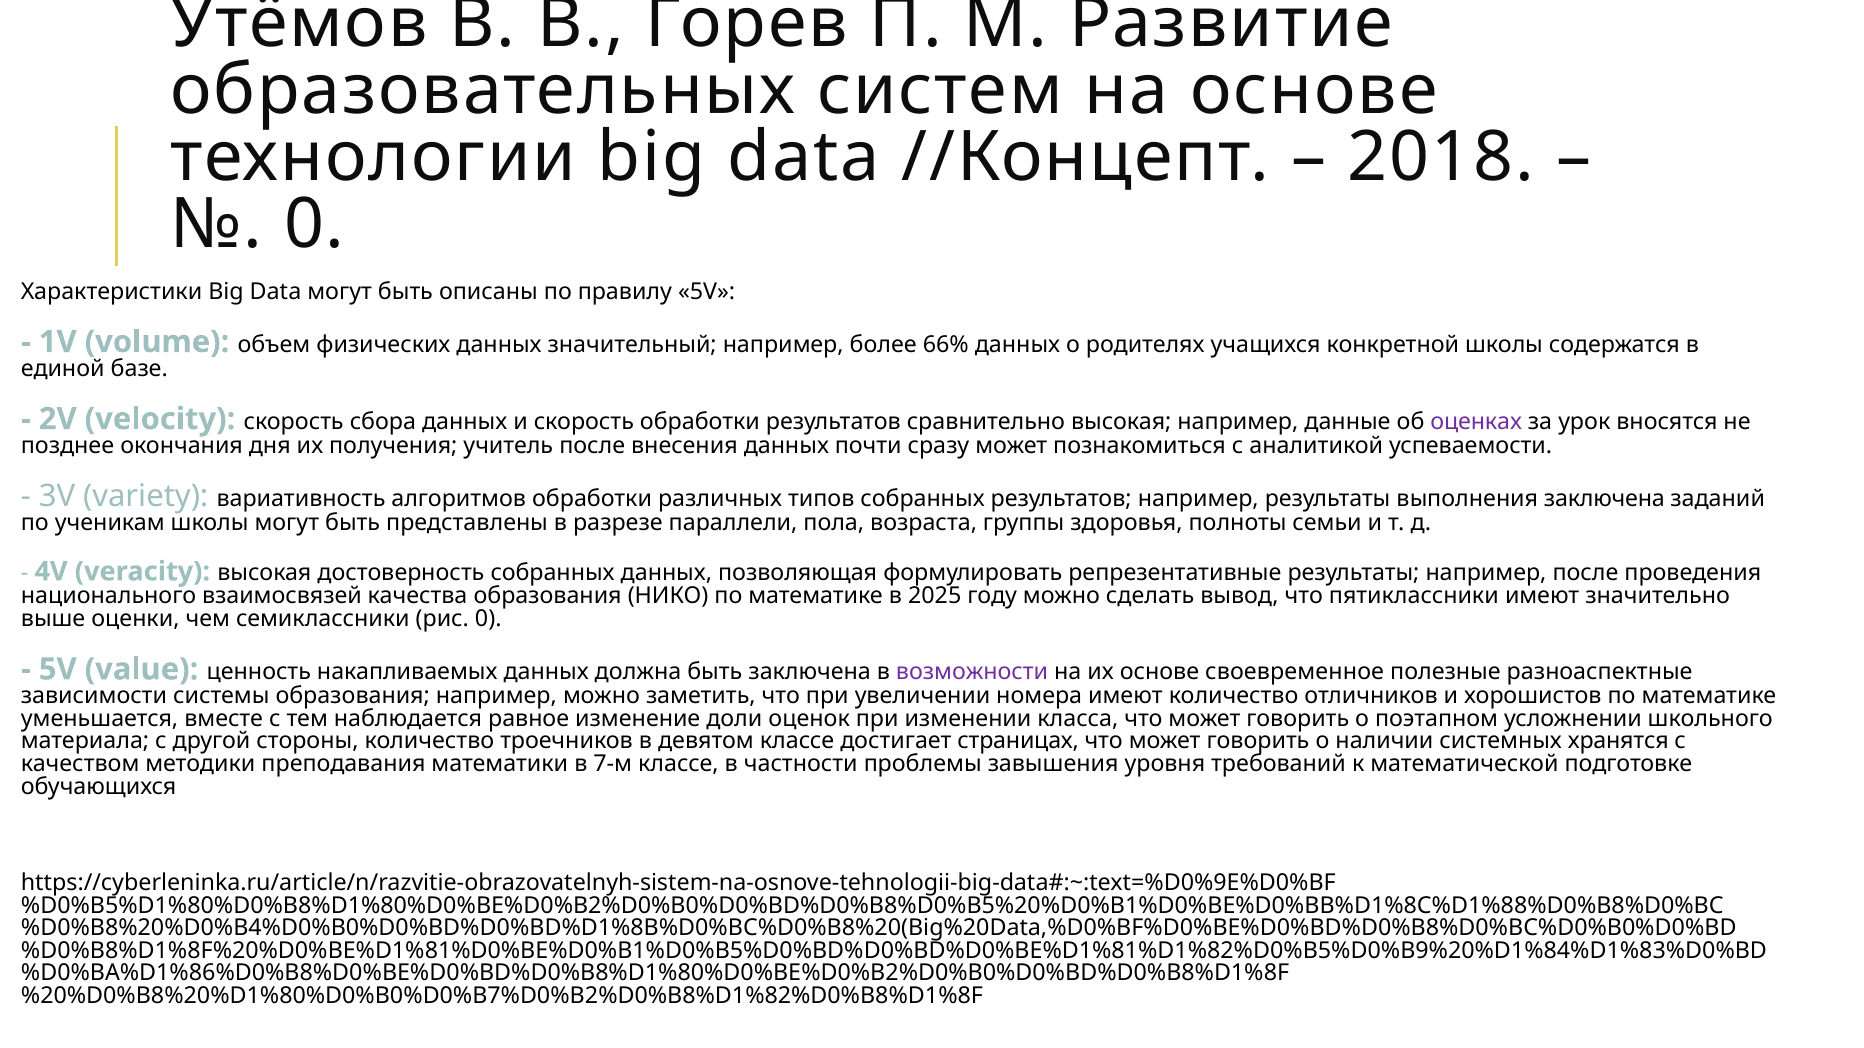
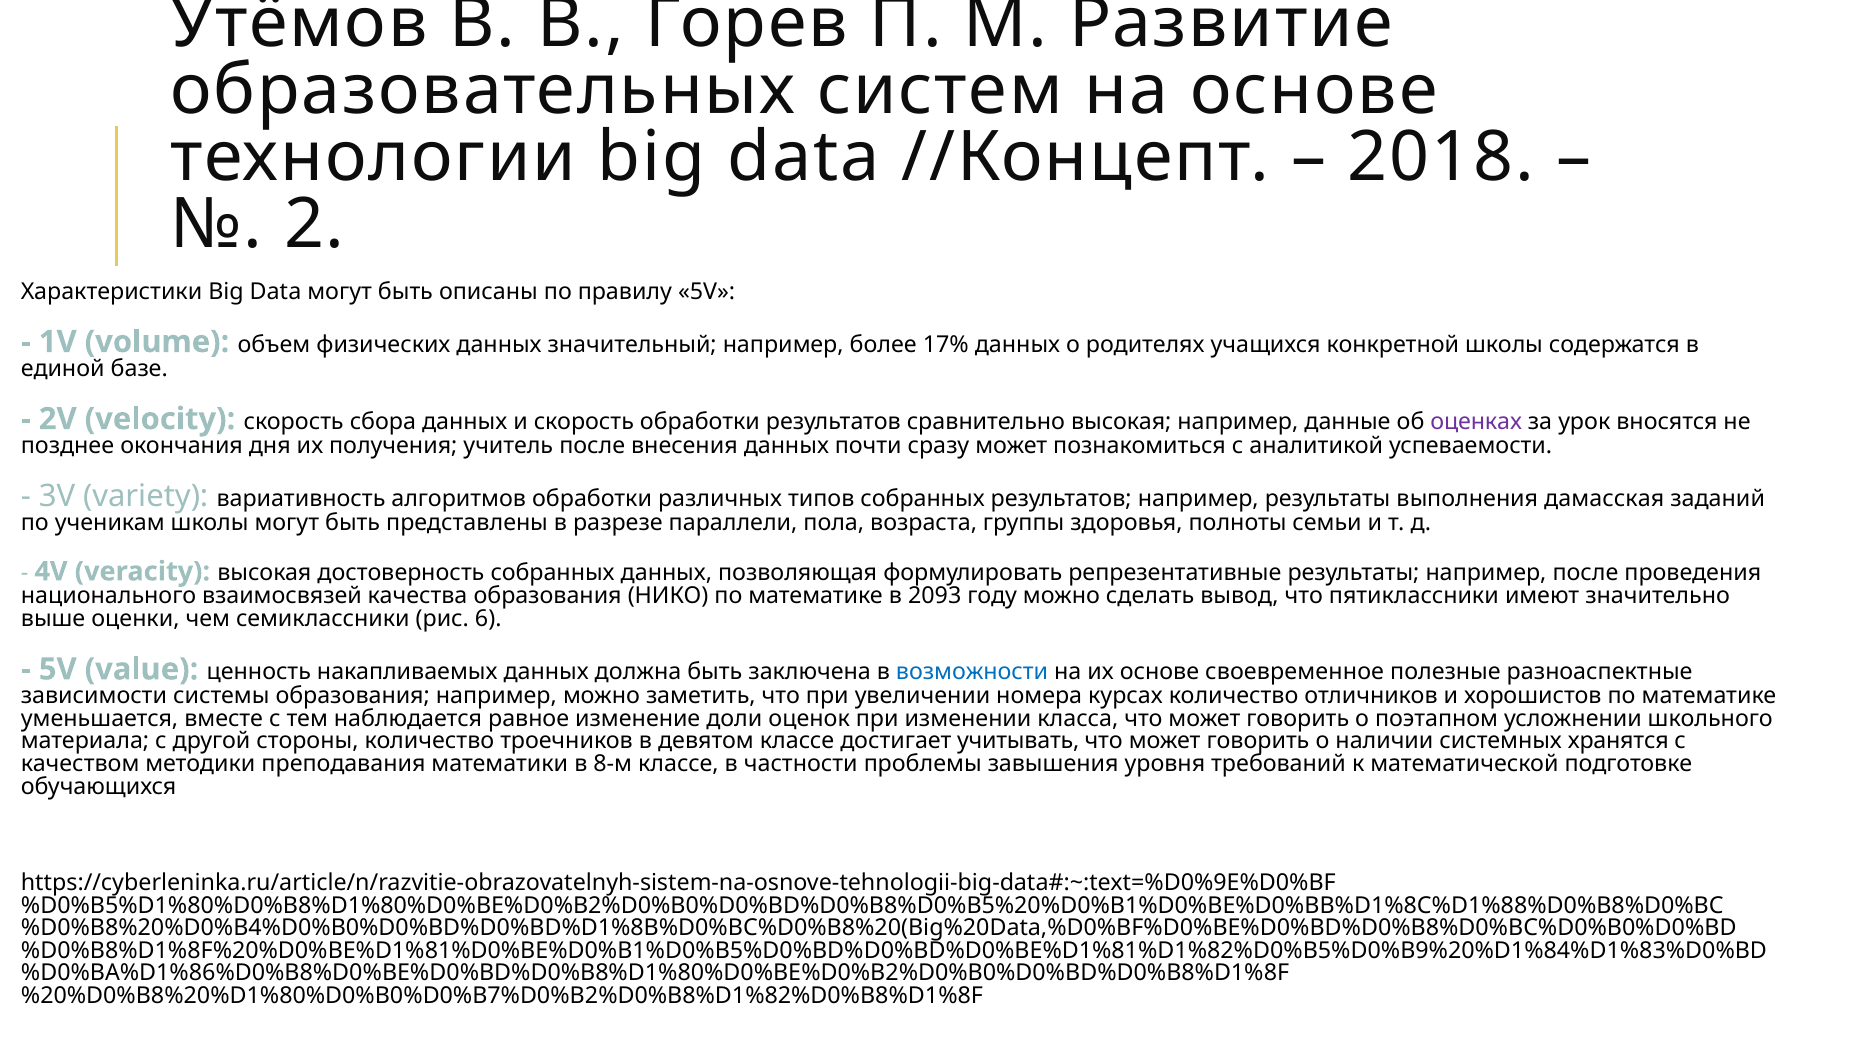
0: 0 -> 2 (314, 225)
66%: 66% -> 17% (946, 345)
выполнения заключена: заключена -> дамасская (1604, 499)
2025: 2025 -> 2093 (935, 596)
рис 0: 0 -> 6 (488, 619)
возможности colour: purple -> blue (972, 672)
номера имеют: имеют -> курсах (1125, 696)
страницах: страницах -> учитывать (1018, 741)
7-м: 7-м -> 8-м (613, 764)
